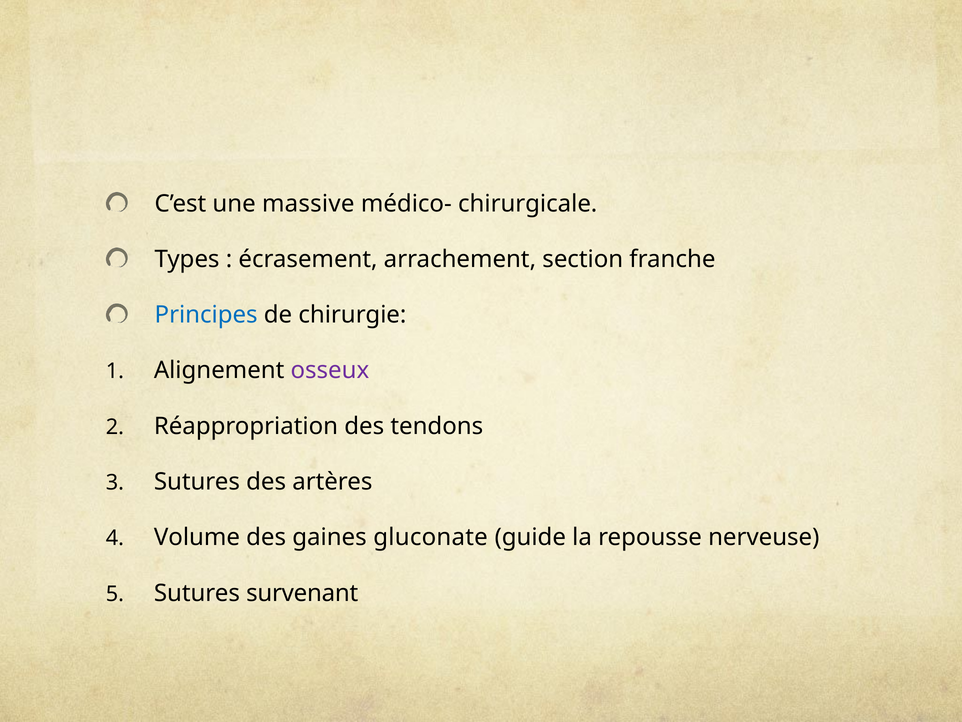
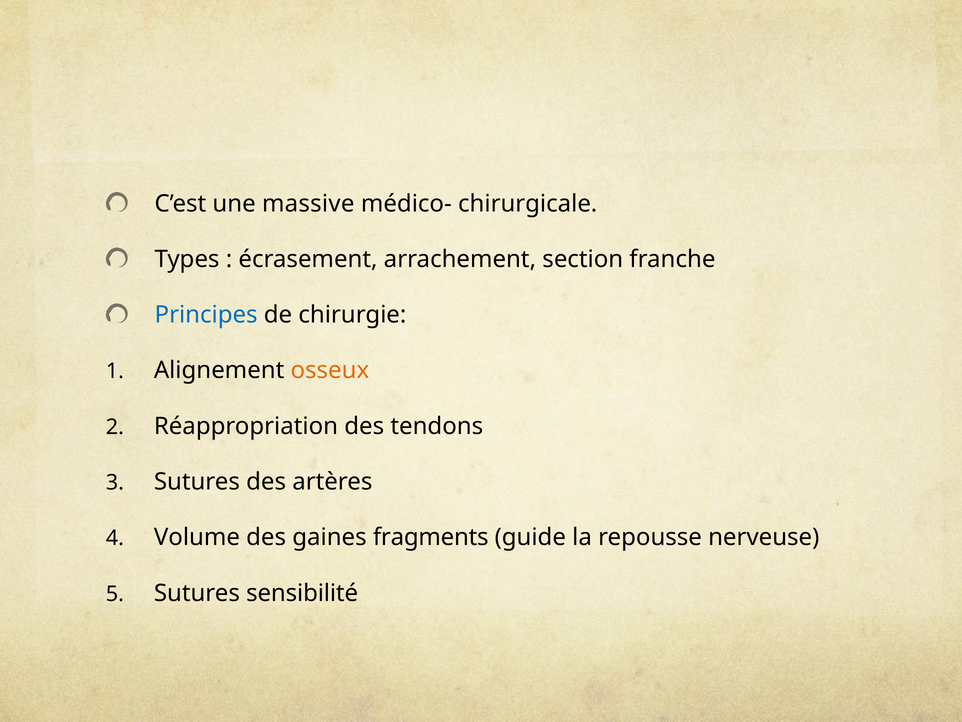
osseux colour: purple -> orange (330, 370)
gluconate: gluconate -> fragments (431, 537)
survenant: survenant -> sensibilité (302, 593)
